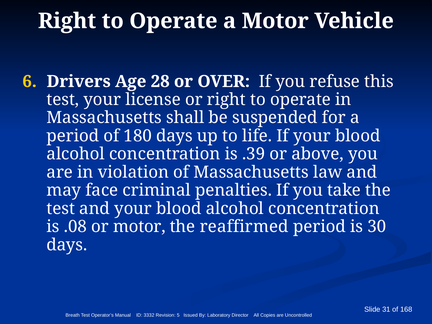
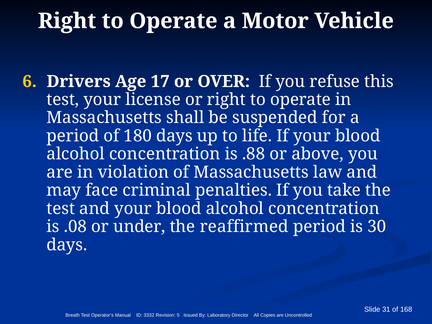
28: 28 -> 17 (160, 81)
.39: .39 -> .88 (254, 154)
or motor: motor -> under (139, 227)
